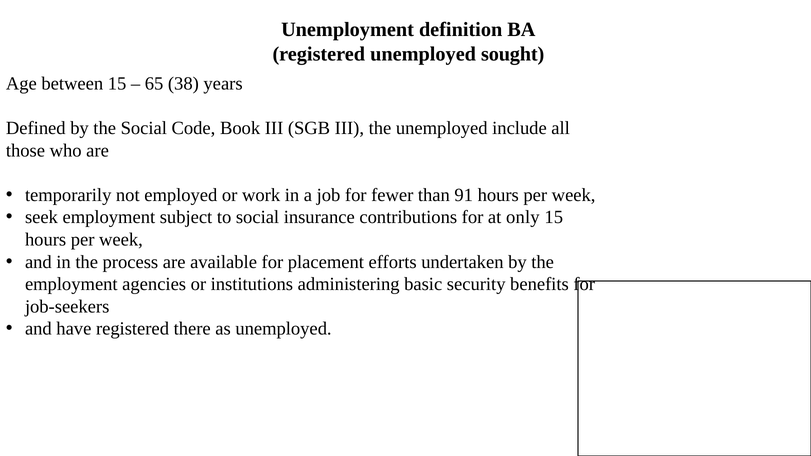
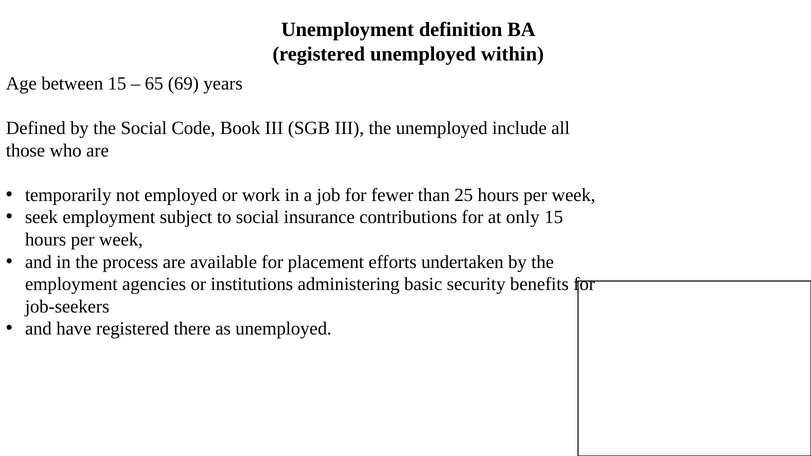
sought: sought -> within (513, 54)
38: 38 -> 69 (183, 84)
91: 91 -> 25 (464, 195)
